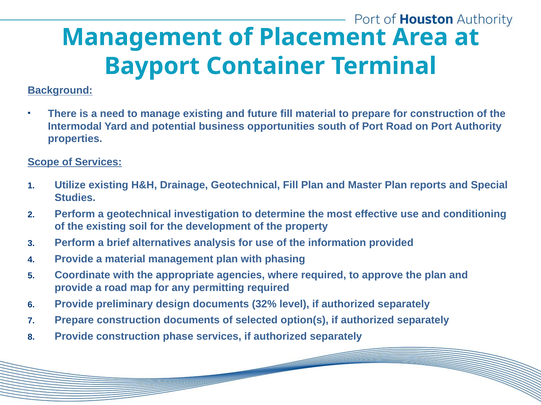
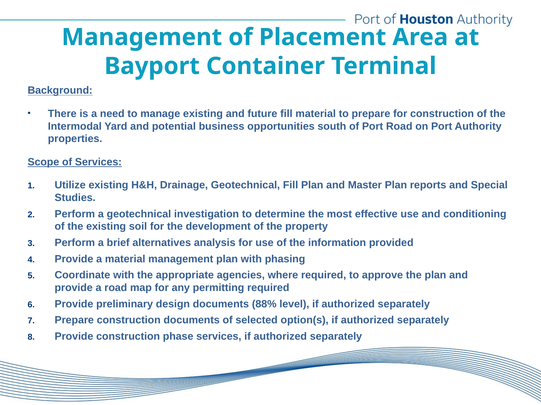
32%: 32% -> 88% (264, 304)
